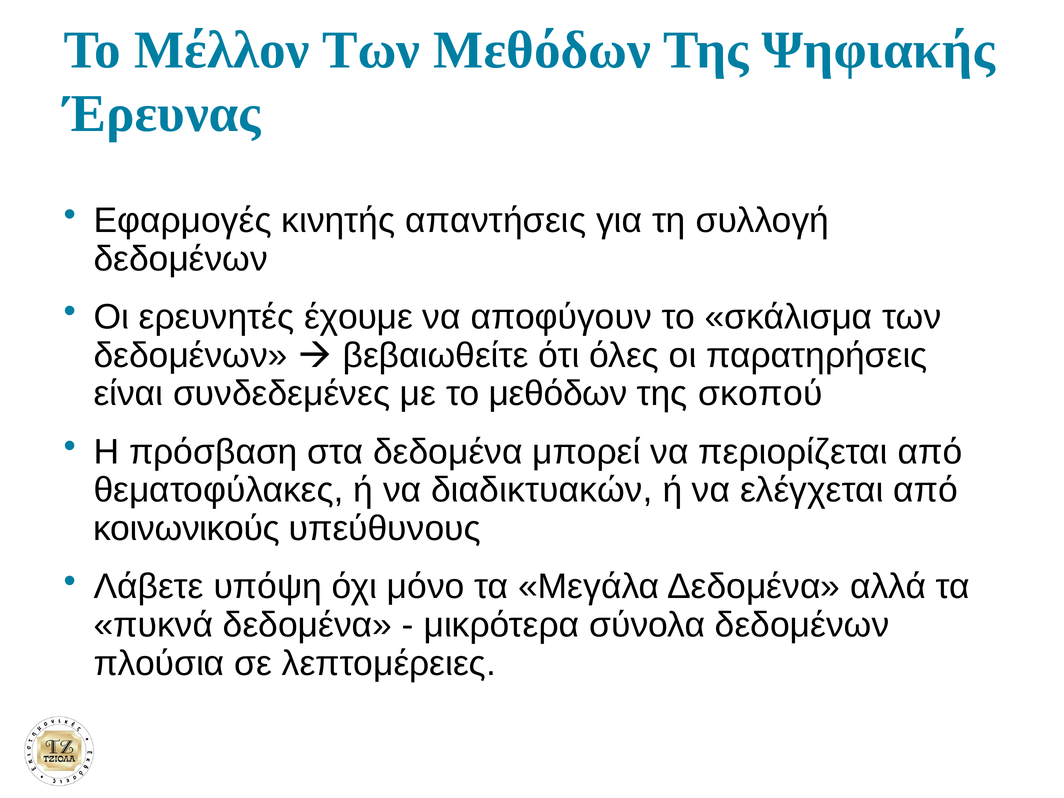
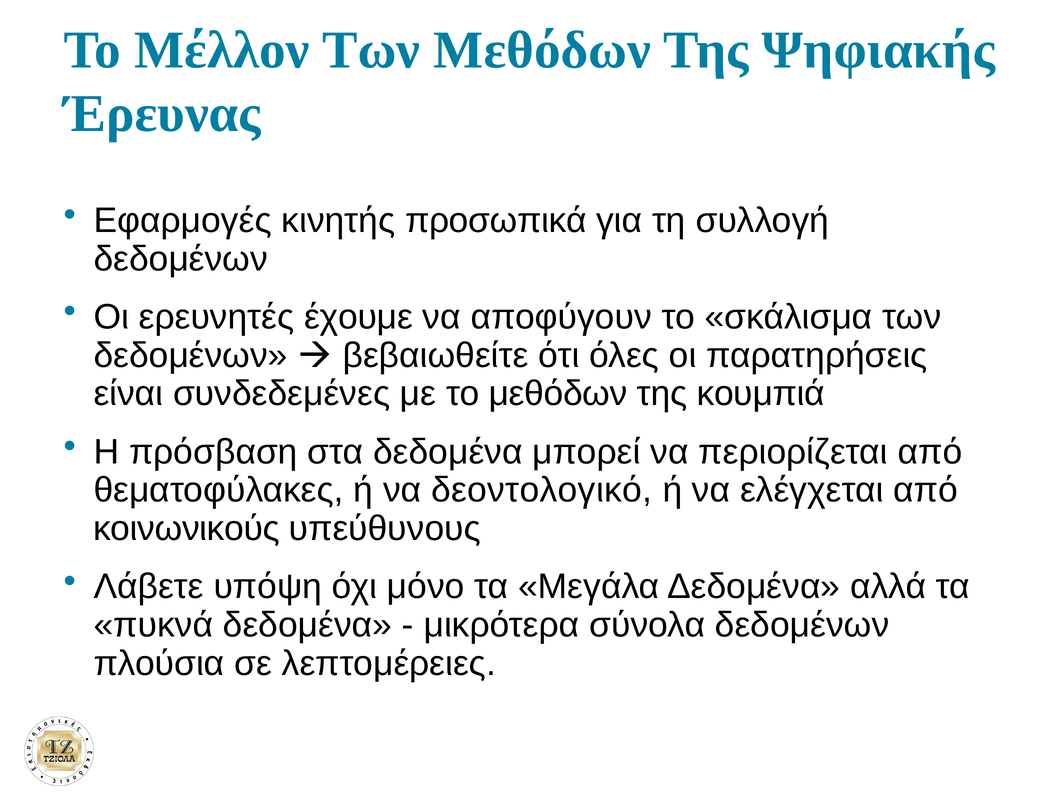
απαντήσεις: απαντήσεις -> προσωπικά (496, 221)
σκοπού: σκοπού -> κουμπιά (761, 394)
διαδικτυακών: διαδικτυακών -> δεοντολογικό (542, 490)
